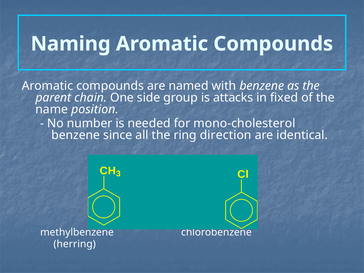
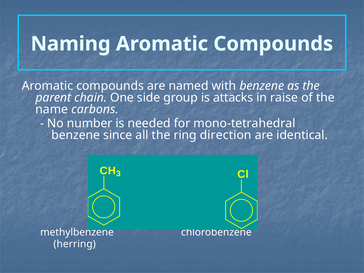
fixed: fixed -> raise (284, 98)
position: position -> carbons (95, 109)
mono-cholesterol: mono-cholesterol -> mono-tetrahedral (244, 123)
